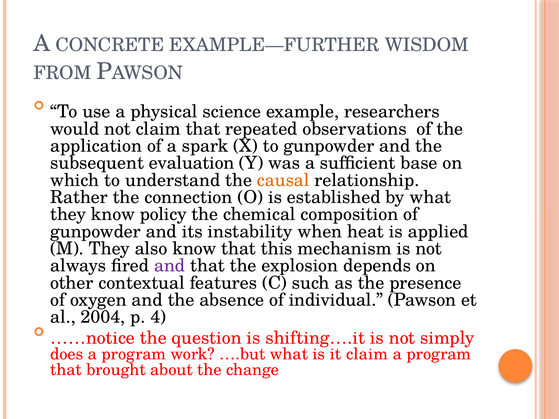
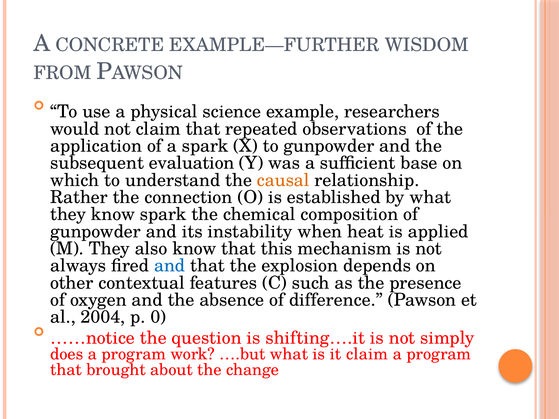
know policy: policy -> spark (163, 215)
and colour: purple -> blue (170, 266)
individual: individual -> difference (336, 300)
4: 4 -> 0 (158, 317)
